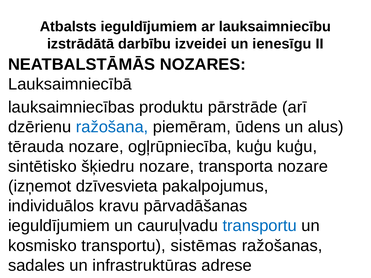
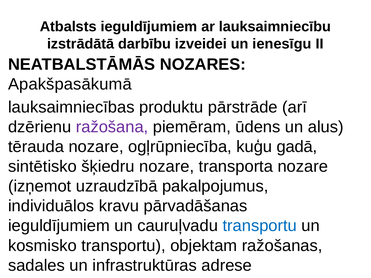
Lauksaimniecībā: Lauksaimniecībā -> Apakšpasākumā (70, 84)
ražošana colour: blue -> purple (112, 127)
kuģu kuģu: kuģu -> gadā (297, 147)
dzīvesvieta: dzīvesvieta -> uzraudzībā (117, 186)
sistēmas: sistēmas -> objektam (204, 246)
